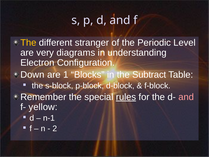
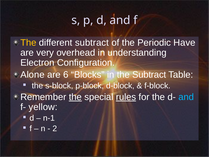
different stranger: stranger -> subtract (92, 43)
Level: Level -> Have (184, 43)
diagrams: diagrams -> overhead (76, 53)
Down: Down -> Alone (32, 75)
1: 1 -> 6 (66, 75)
the underline: none -> present (75, 97)
and colour: pink -> light blue (186, 97)
